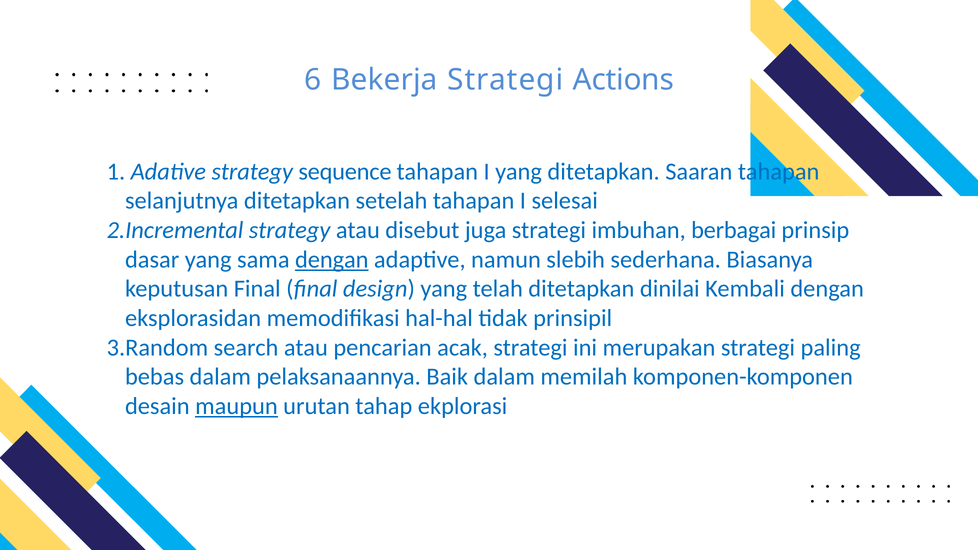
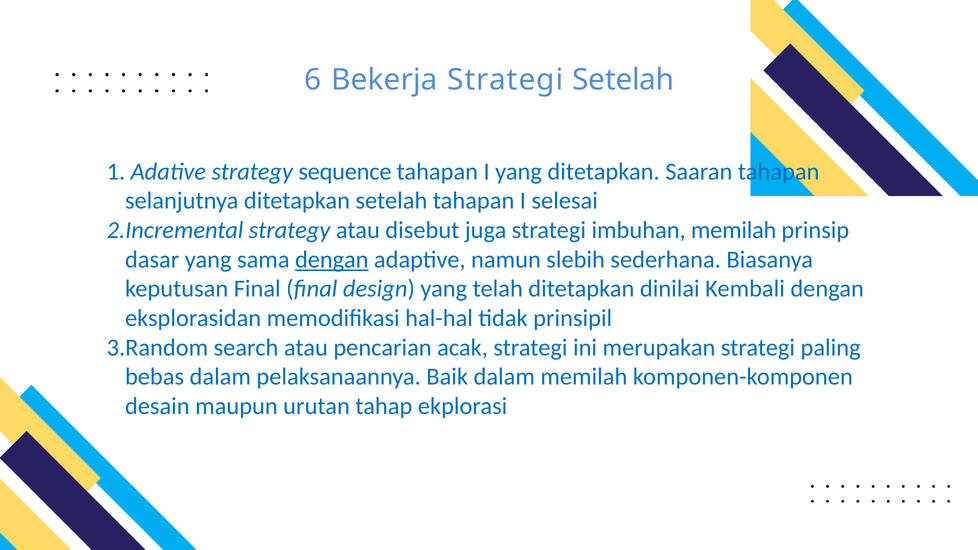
Strategi Actions: Actions -> Setelah (623, 80)
imbuhan berbagai: berbagai -> memilah (734, 230)
maupun underline: present -> none (236, 406)
